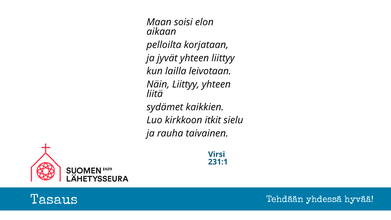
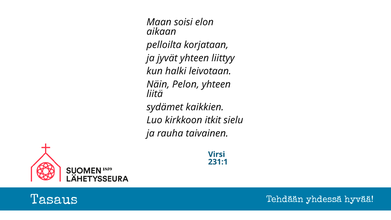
lailla: lailla -> halki (176, 71)
Näin Liittyy: Liittyy -> Pelon (186, 84)
